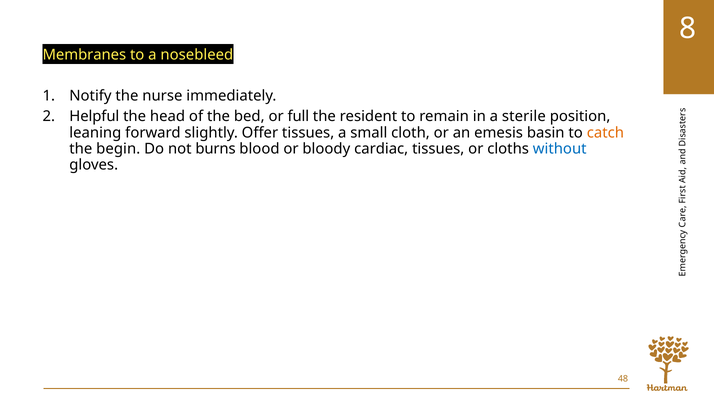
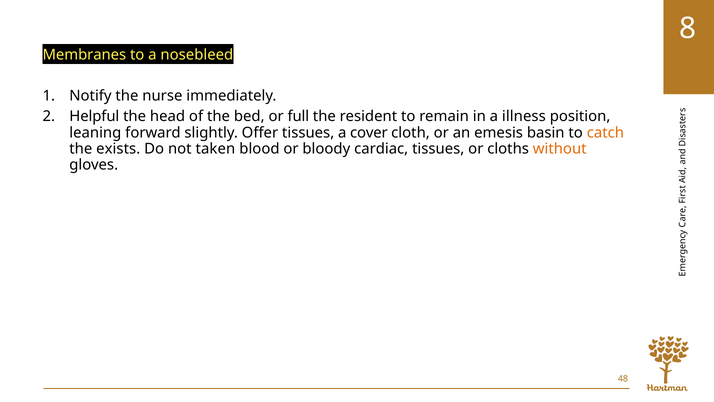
sterile: sterile -> illness (524, 116)
small: small -> cover (369, 133)
begin: begin -> exists (118, 149)
burns: burns -> taken (215, 149)
without colour: blue -> orange (560, 149)
